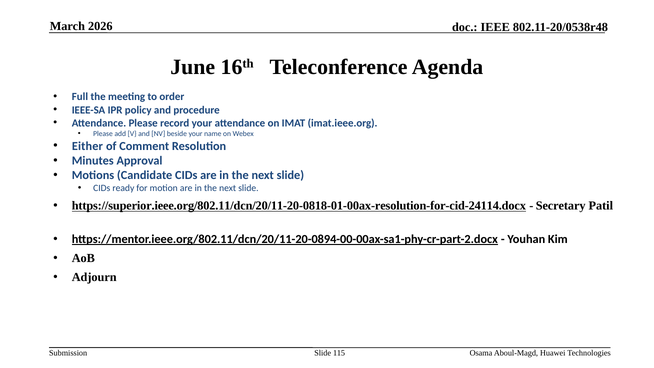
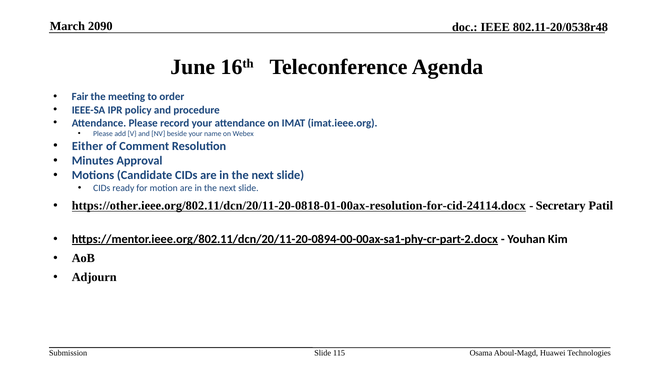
2026: 2026 -> 2090 (100, 26)
Full: Full -> Fair (80, 97)
https://superior.ieee.org/802.11/dcn/20/11-20-0818-01-00ax-resolution-for-cid-24114.docx: https://superior.ieee.org/802.11/dcn/20/11-20-0818-01-00ax-resolution-for-cid-24114.docx -> https://other.ieee.org/802.11/dcn/20/11-20-0818-01-00ax-resolution-for-cid-24114.docx (299, 206)
